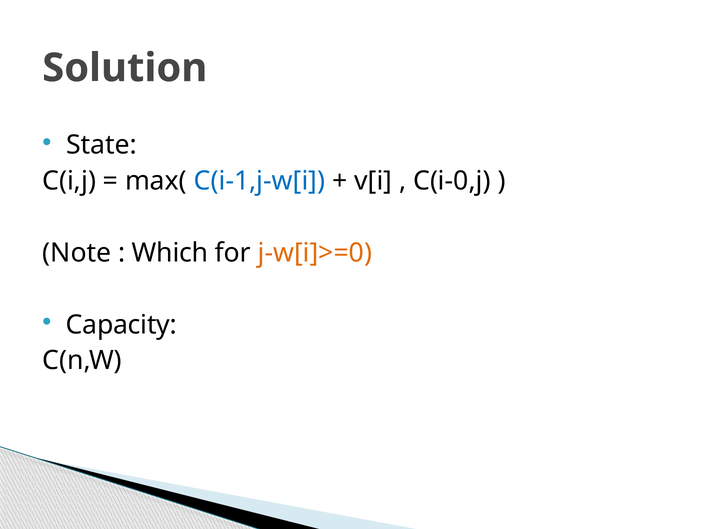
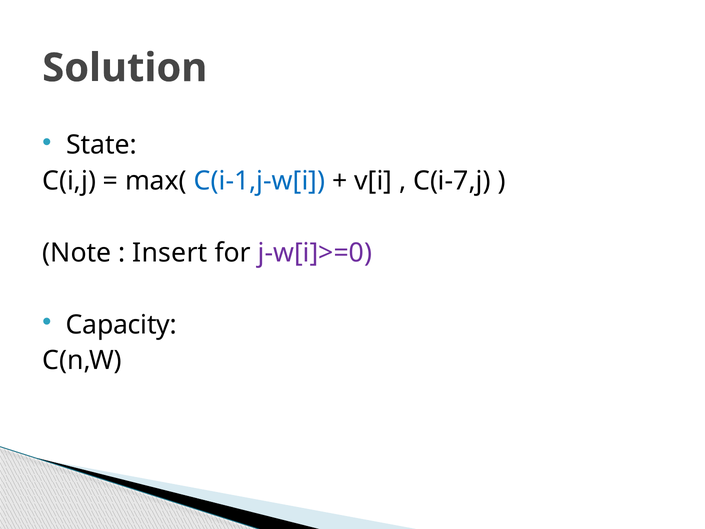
C(i-0,j: C(i-0,j -> C(i-7,j (452, 181)
Which: Which -> Insert (170, 253)
j-w[i]>=0 colour: orange -> purple (315, 253)
